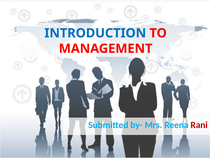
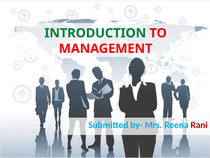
INTRODUCTION colour: blue -> green (95, 33)
